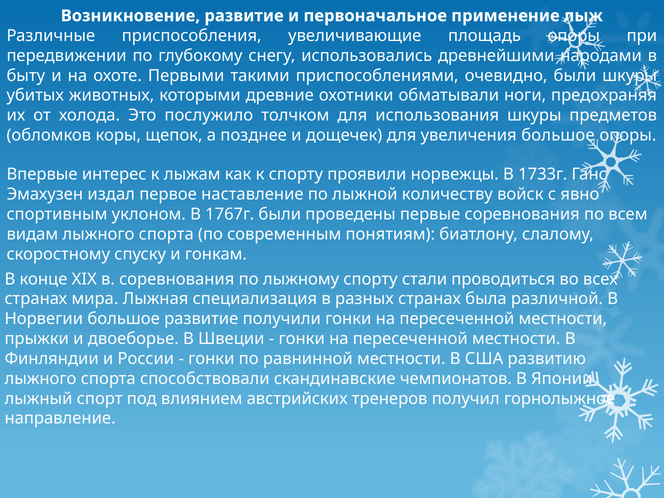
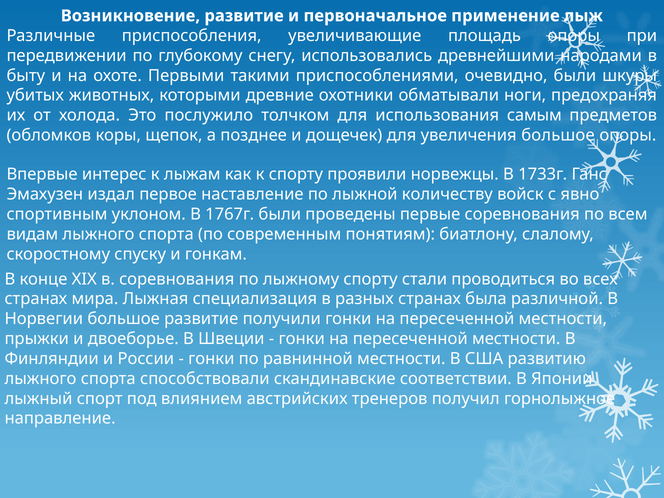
использования шкуры: шкуры -> самым (534, 115)
чемпионатов: чемпионатов -> соответствии (456, 379)
